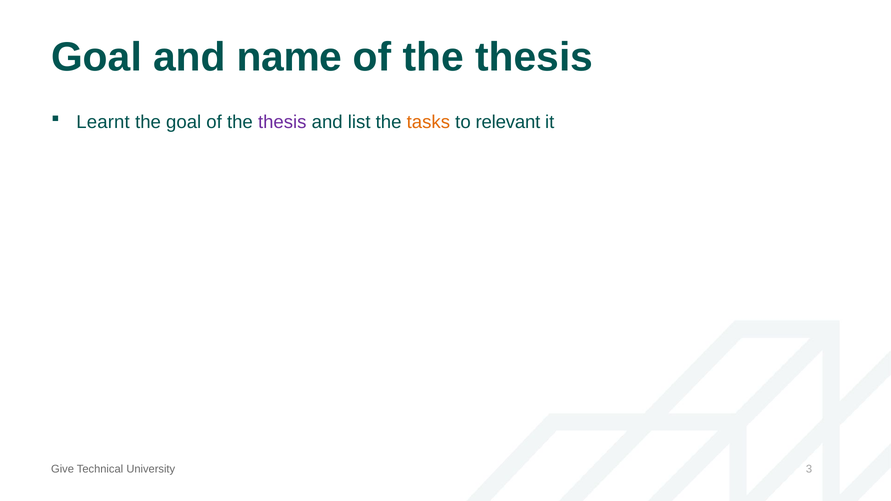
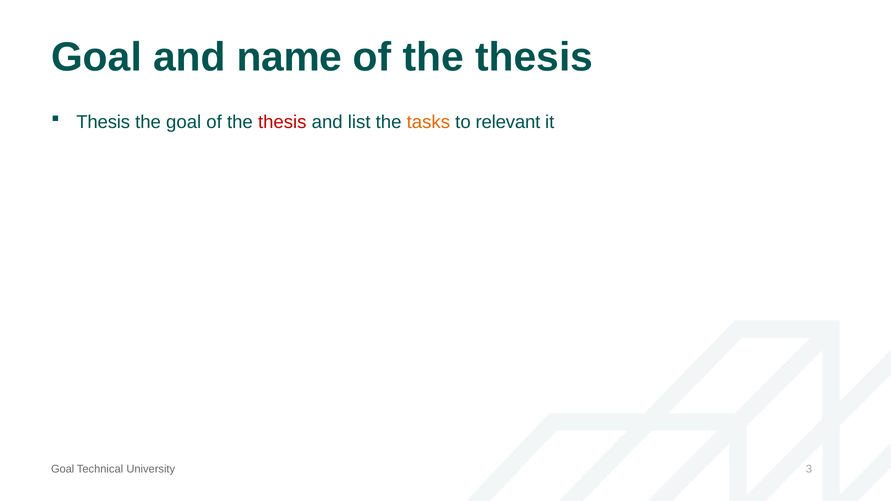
Learnt: Learnt -> Thesis (103, 122)
thesis colour: purple -> red (282, 122)
Give: Give -> Goal (63, 469)
